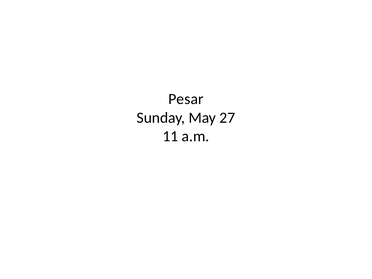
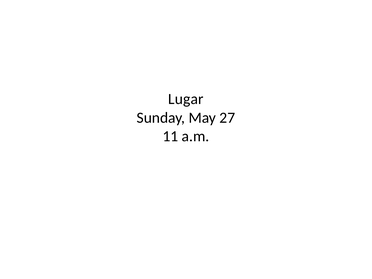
Pesar: Pesar -> Lugar (186, 99)
